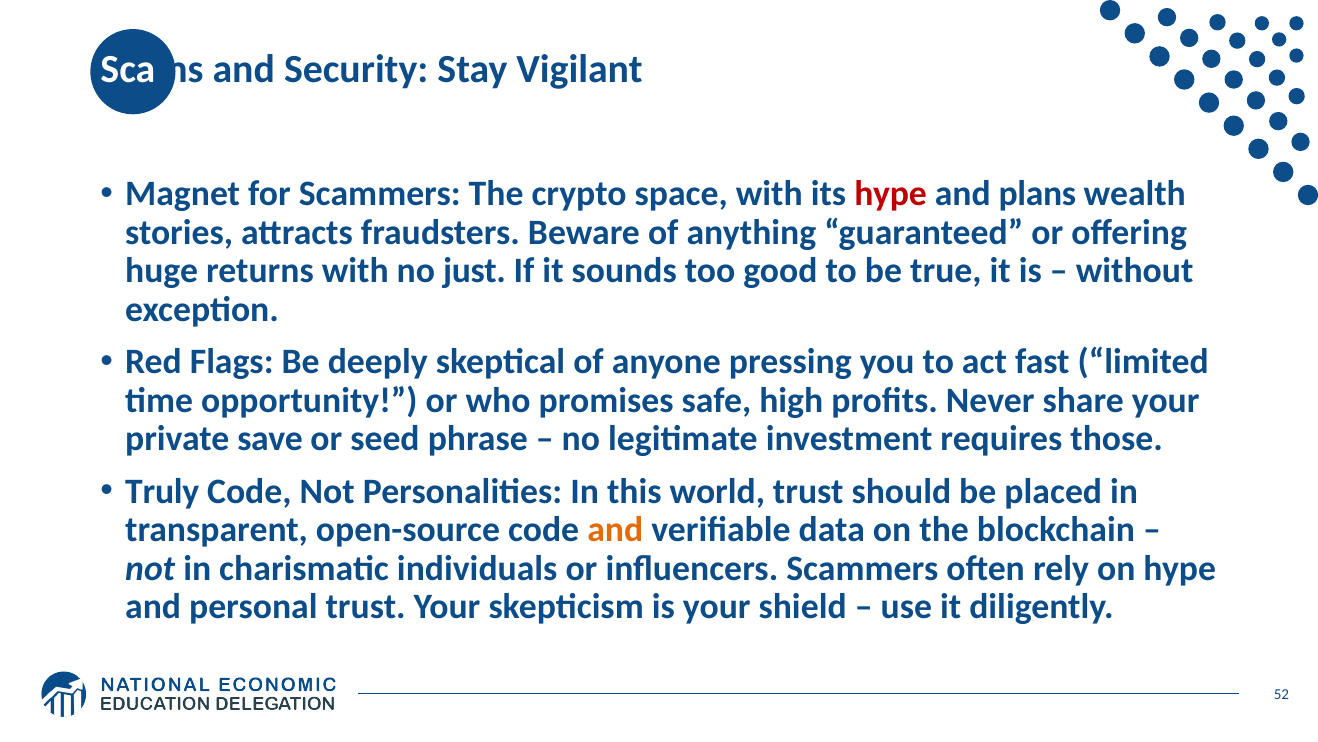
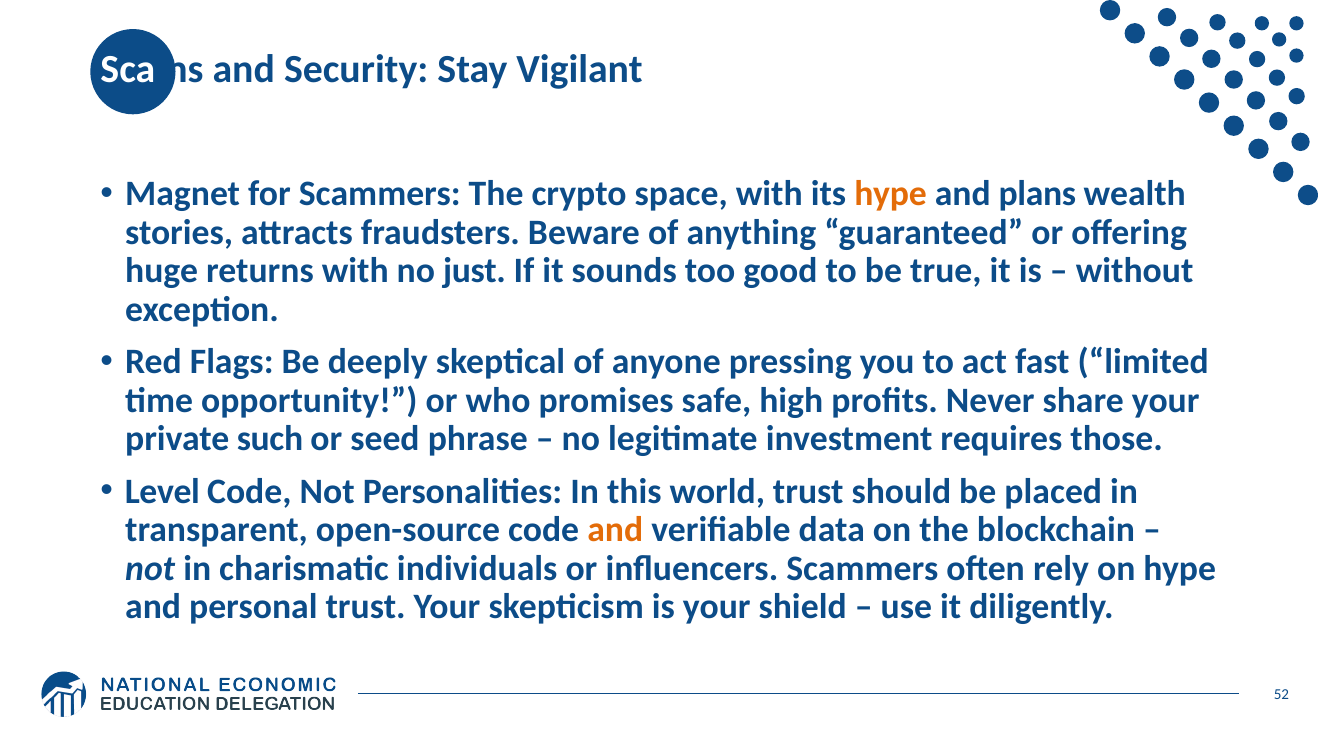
hype colour: red -> orange (891, 194)
save: save -> such (270, 439)
Truly: Truly -> Level (162, 491)
